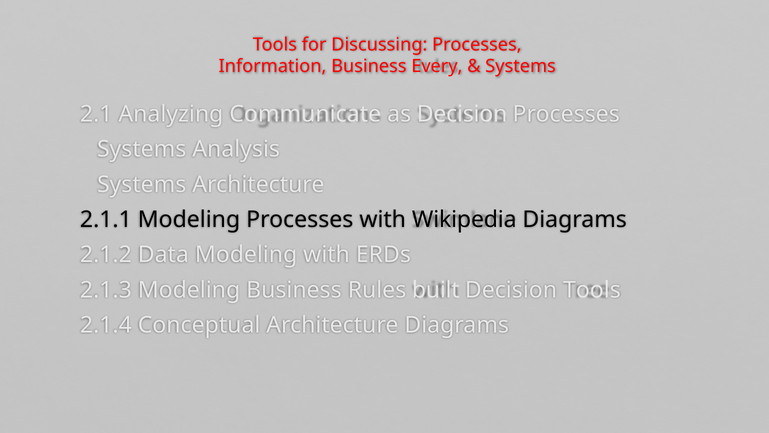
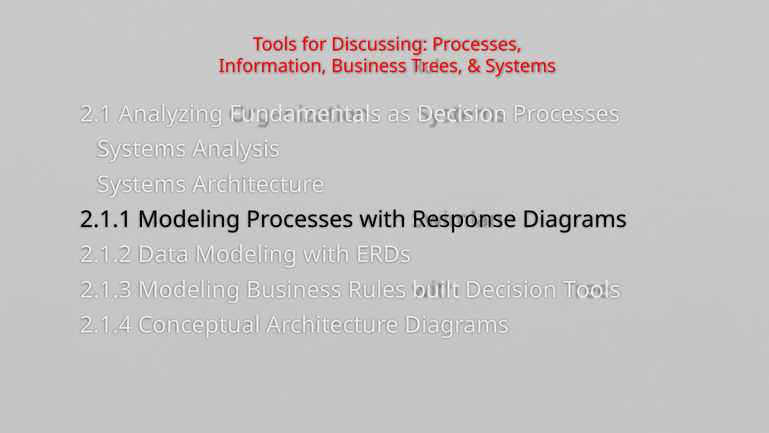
Every: Every -> Trees (437, 66)
Communicate: Communicate -> Fundamentals (305, 114)
Wikipedia: Wikipedia -> Response (464, 219)
